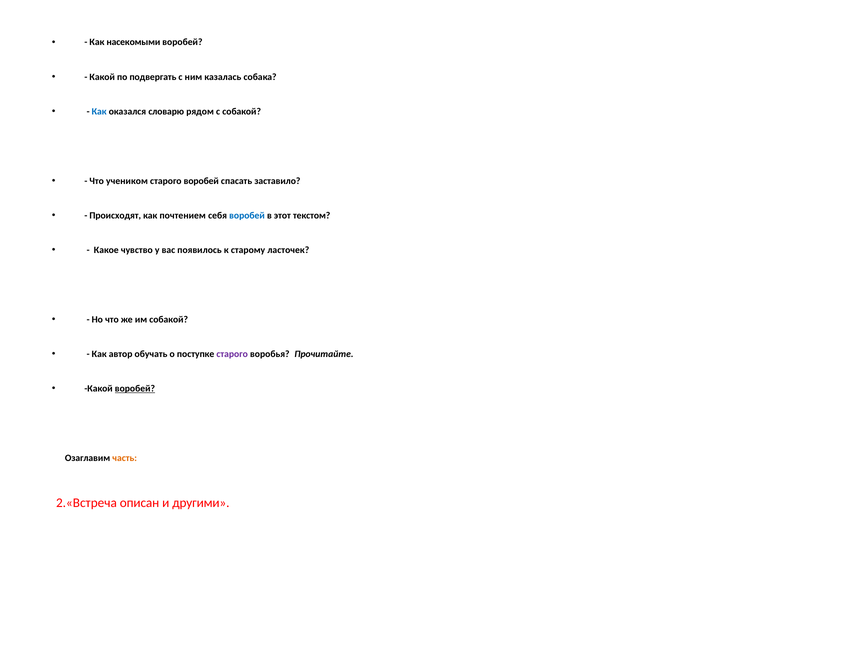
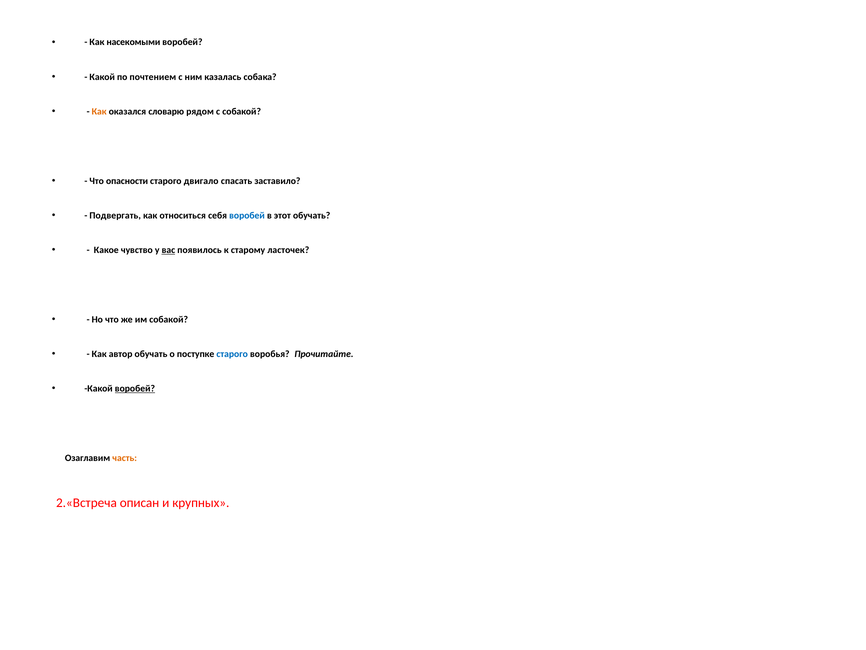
подвергать: подвергать -> почтением (153, 77)
Как colour: blue -> orange (99, 111)
учеником: учеником -> опасности (127, 181)
старого воробей: воробей -> двигало (201, 181)
Происходят: Происходят -> Подвергать (115, 215)
почтением: почтением -> относиться (183, 215)
этот текстом: текстом -> обучать (312, 215)
вас underline: none -> present (168, 250)
старого colour: purple -> blue (232, 354)
другими: другими -> крупных (201, 502)
